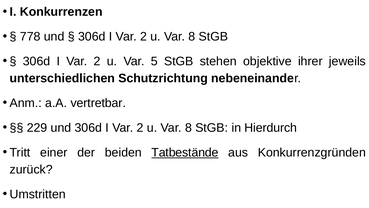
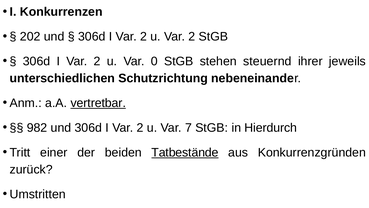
778: 778 -> 202 (30, 37)
8: 8 -> 2 (192, 37)
5: 5 -> 0 (154, 61)
objektive: objektive -> steuernd (267, 61)
vertretbar underline: none -> present (98, 103)
229: 229 -> 982 (37, 127)
8: 8 -> 7 (188, 127)
